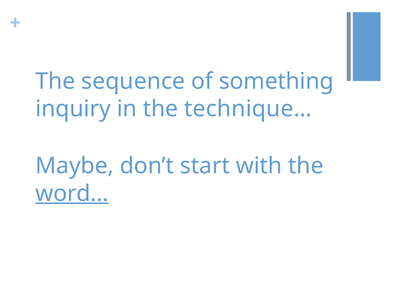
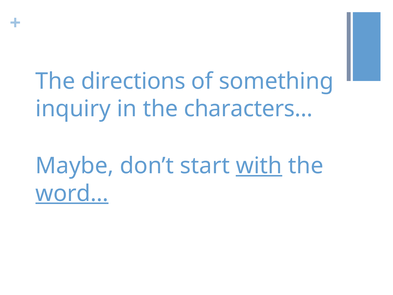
sequence: sequence -> directions (133, 81)
technique…: technique… -> characters… (248, 109)
with underline: none -> present (259, 166)
